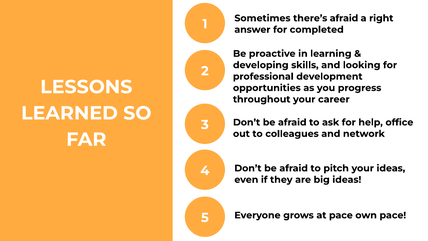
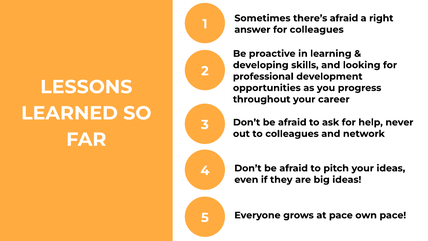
for completed: completed -> colleagues (317, 30)
office: office -> never (399, 122)
